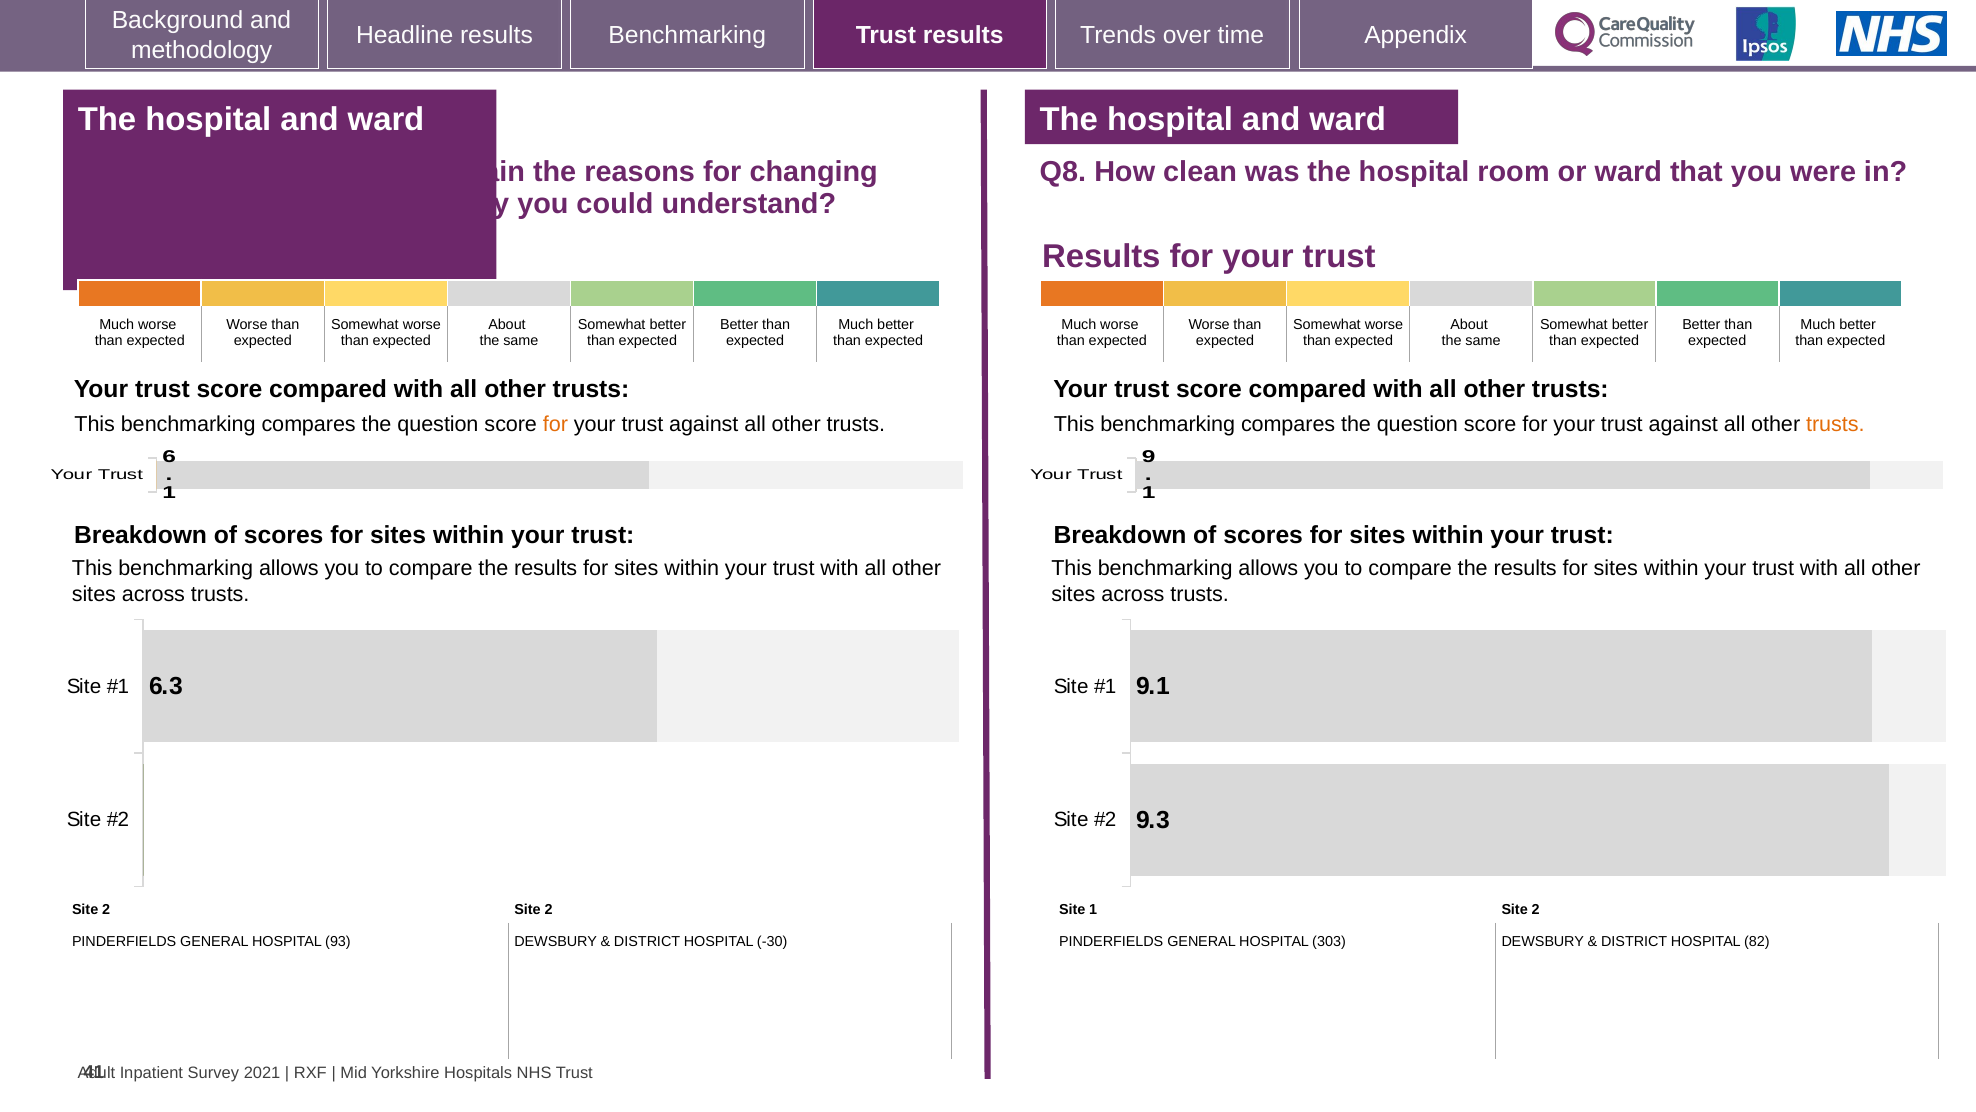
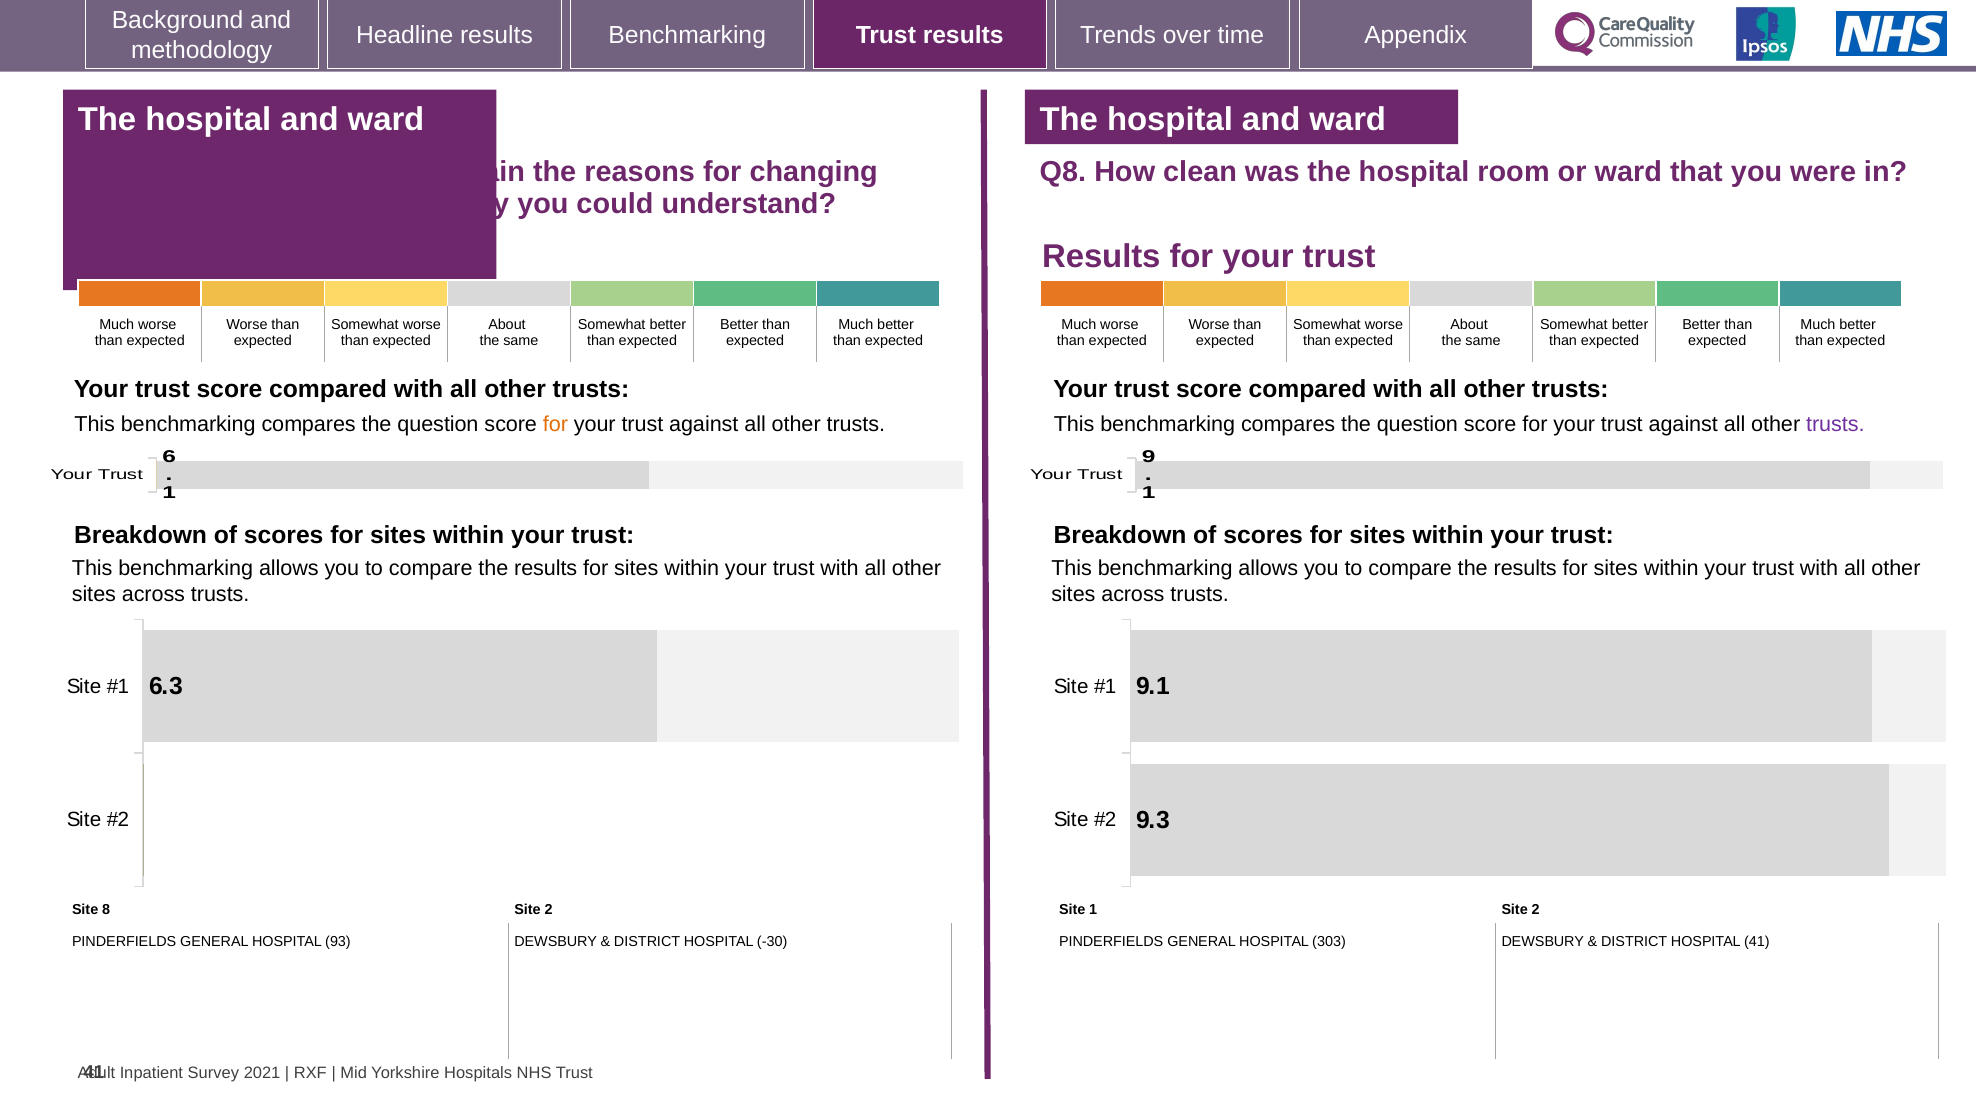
trusts colour: orange -> purple (1835, 424)
2: 2 -> 8 (106, 909)
HOSPITAL 82: 82 -> 41 (1757, 941)
